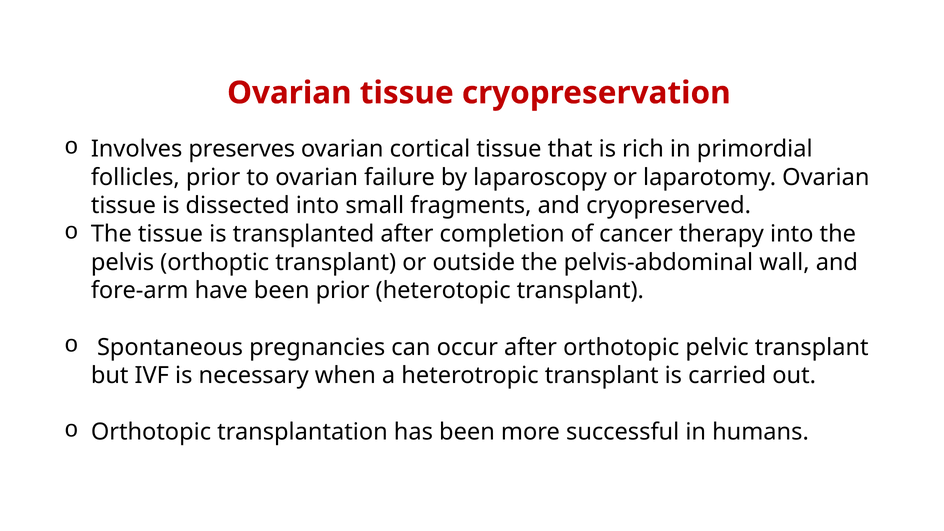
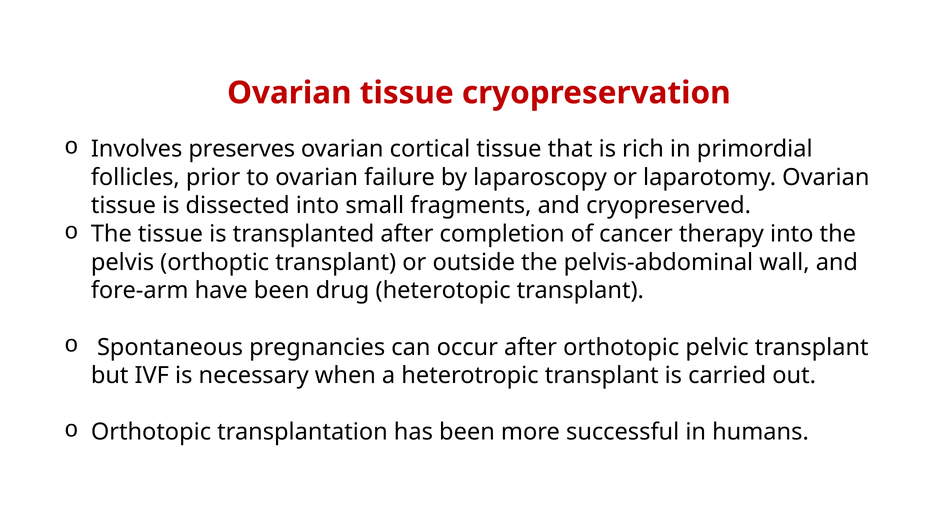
been prior: prior -> drug (343, 291)
